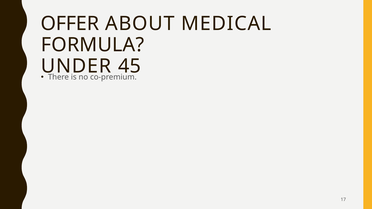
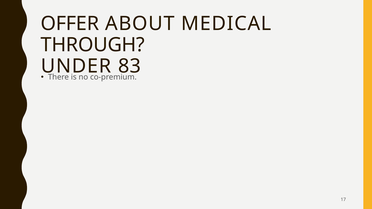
FORMULA: FORMULA -> THROUGH (93, 45)
45: 45 -> 83 (129, 66)
